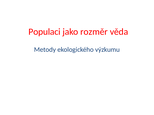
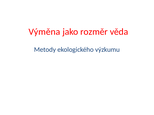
Populaci: Populaci -> Výměna (44, 32)
